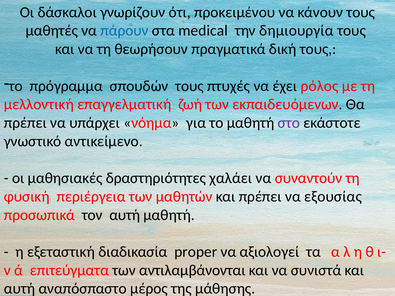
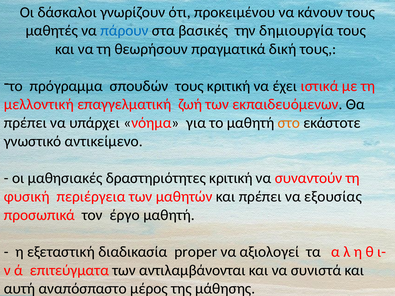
medical: medical -> βασικές (203, 31)
τους πτυχές: πτυχές -> κριτική (229, 86)
ρόλος: ρόλος -> ιστικά (320, 86)
στο colour: purple -> orange (289, 123)
δραστηριότητες χαλάει: χαλάει -> κριτική (231, 178)
τον αυτή: αυτή -> έργο (125, 215)
